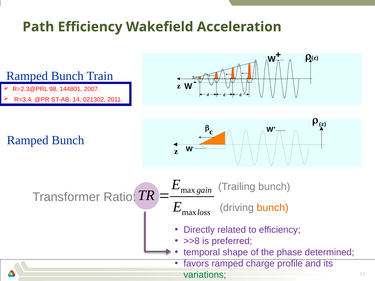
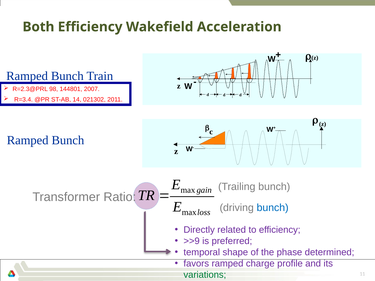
Path: Path -> Both (38, 27)
bunch colour: orange -> blue (273, 208)
>>8: >>8 -> >>9 (192, 241)
